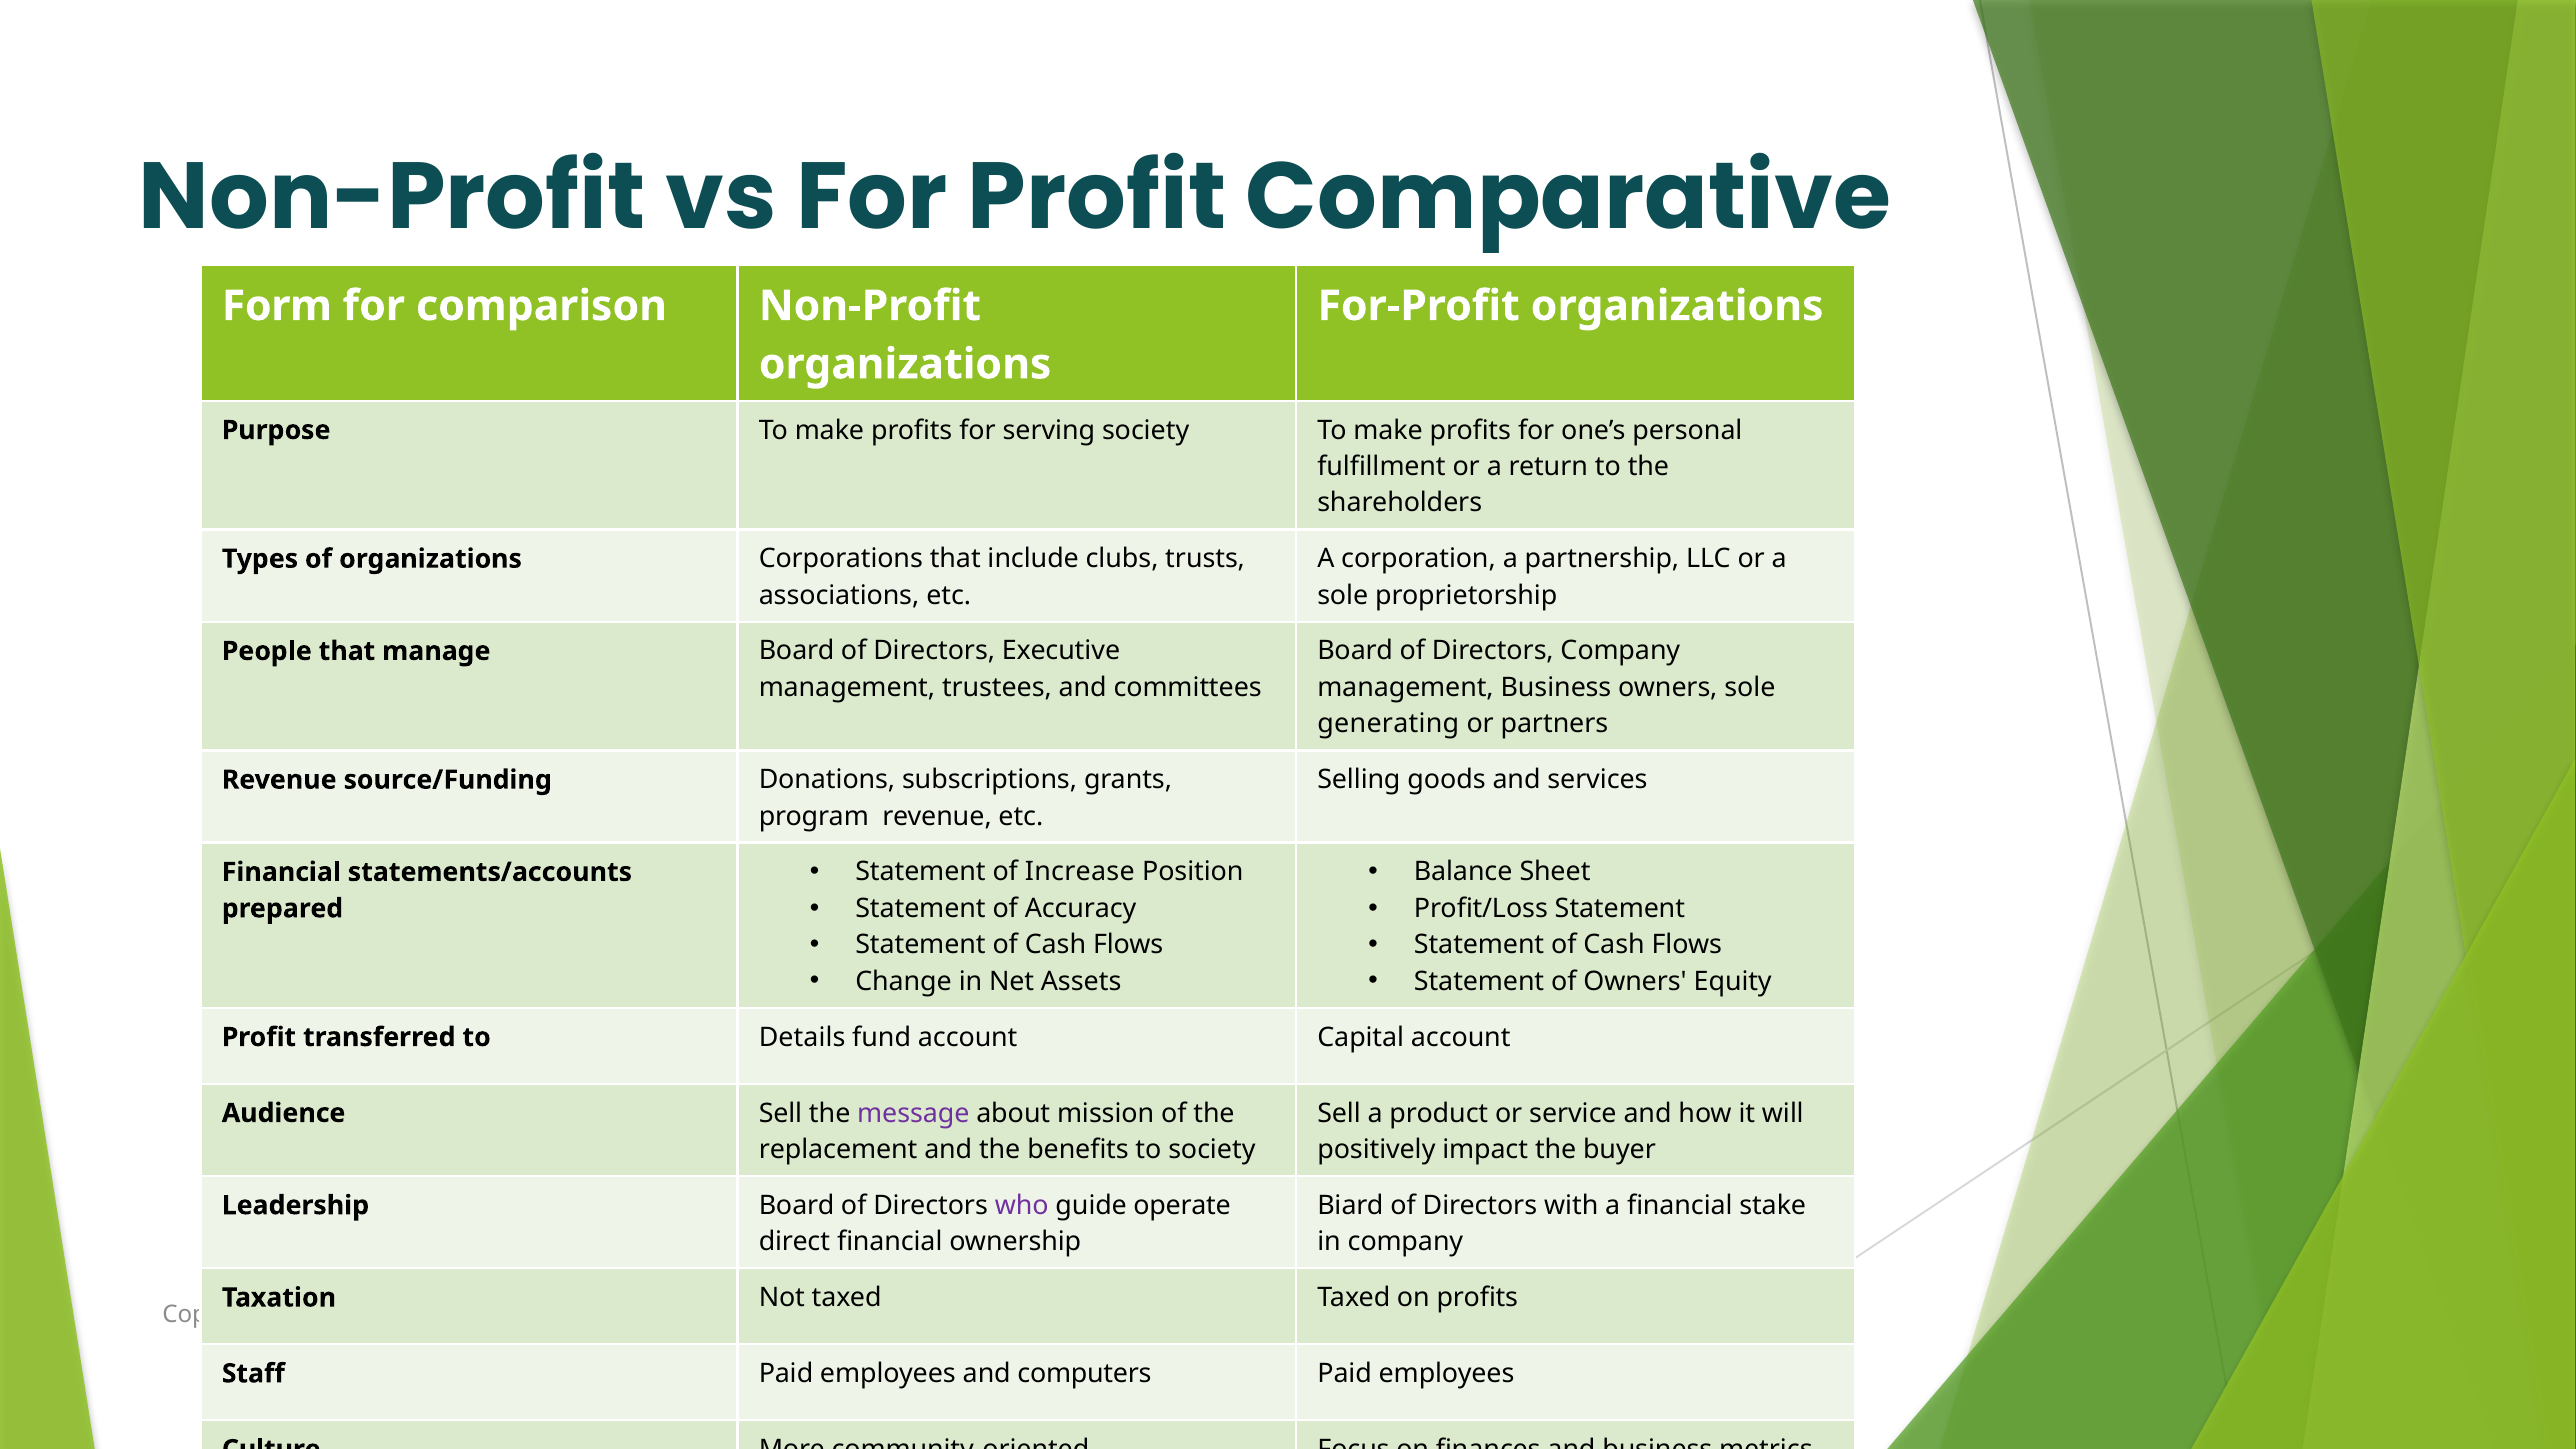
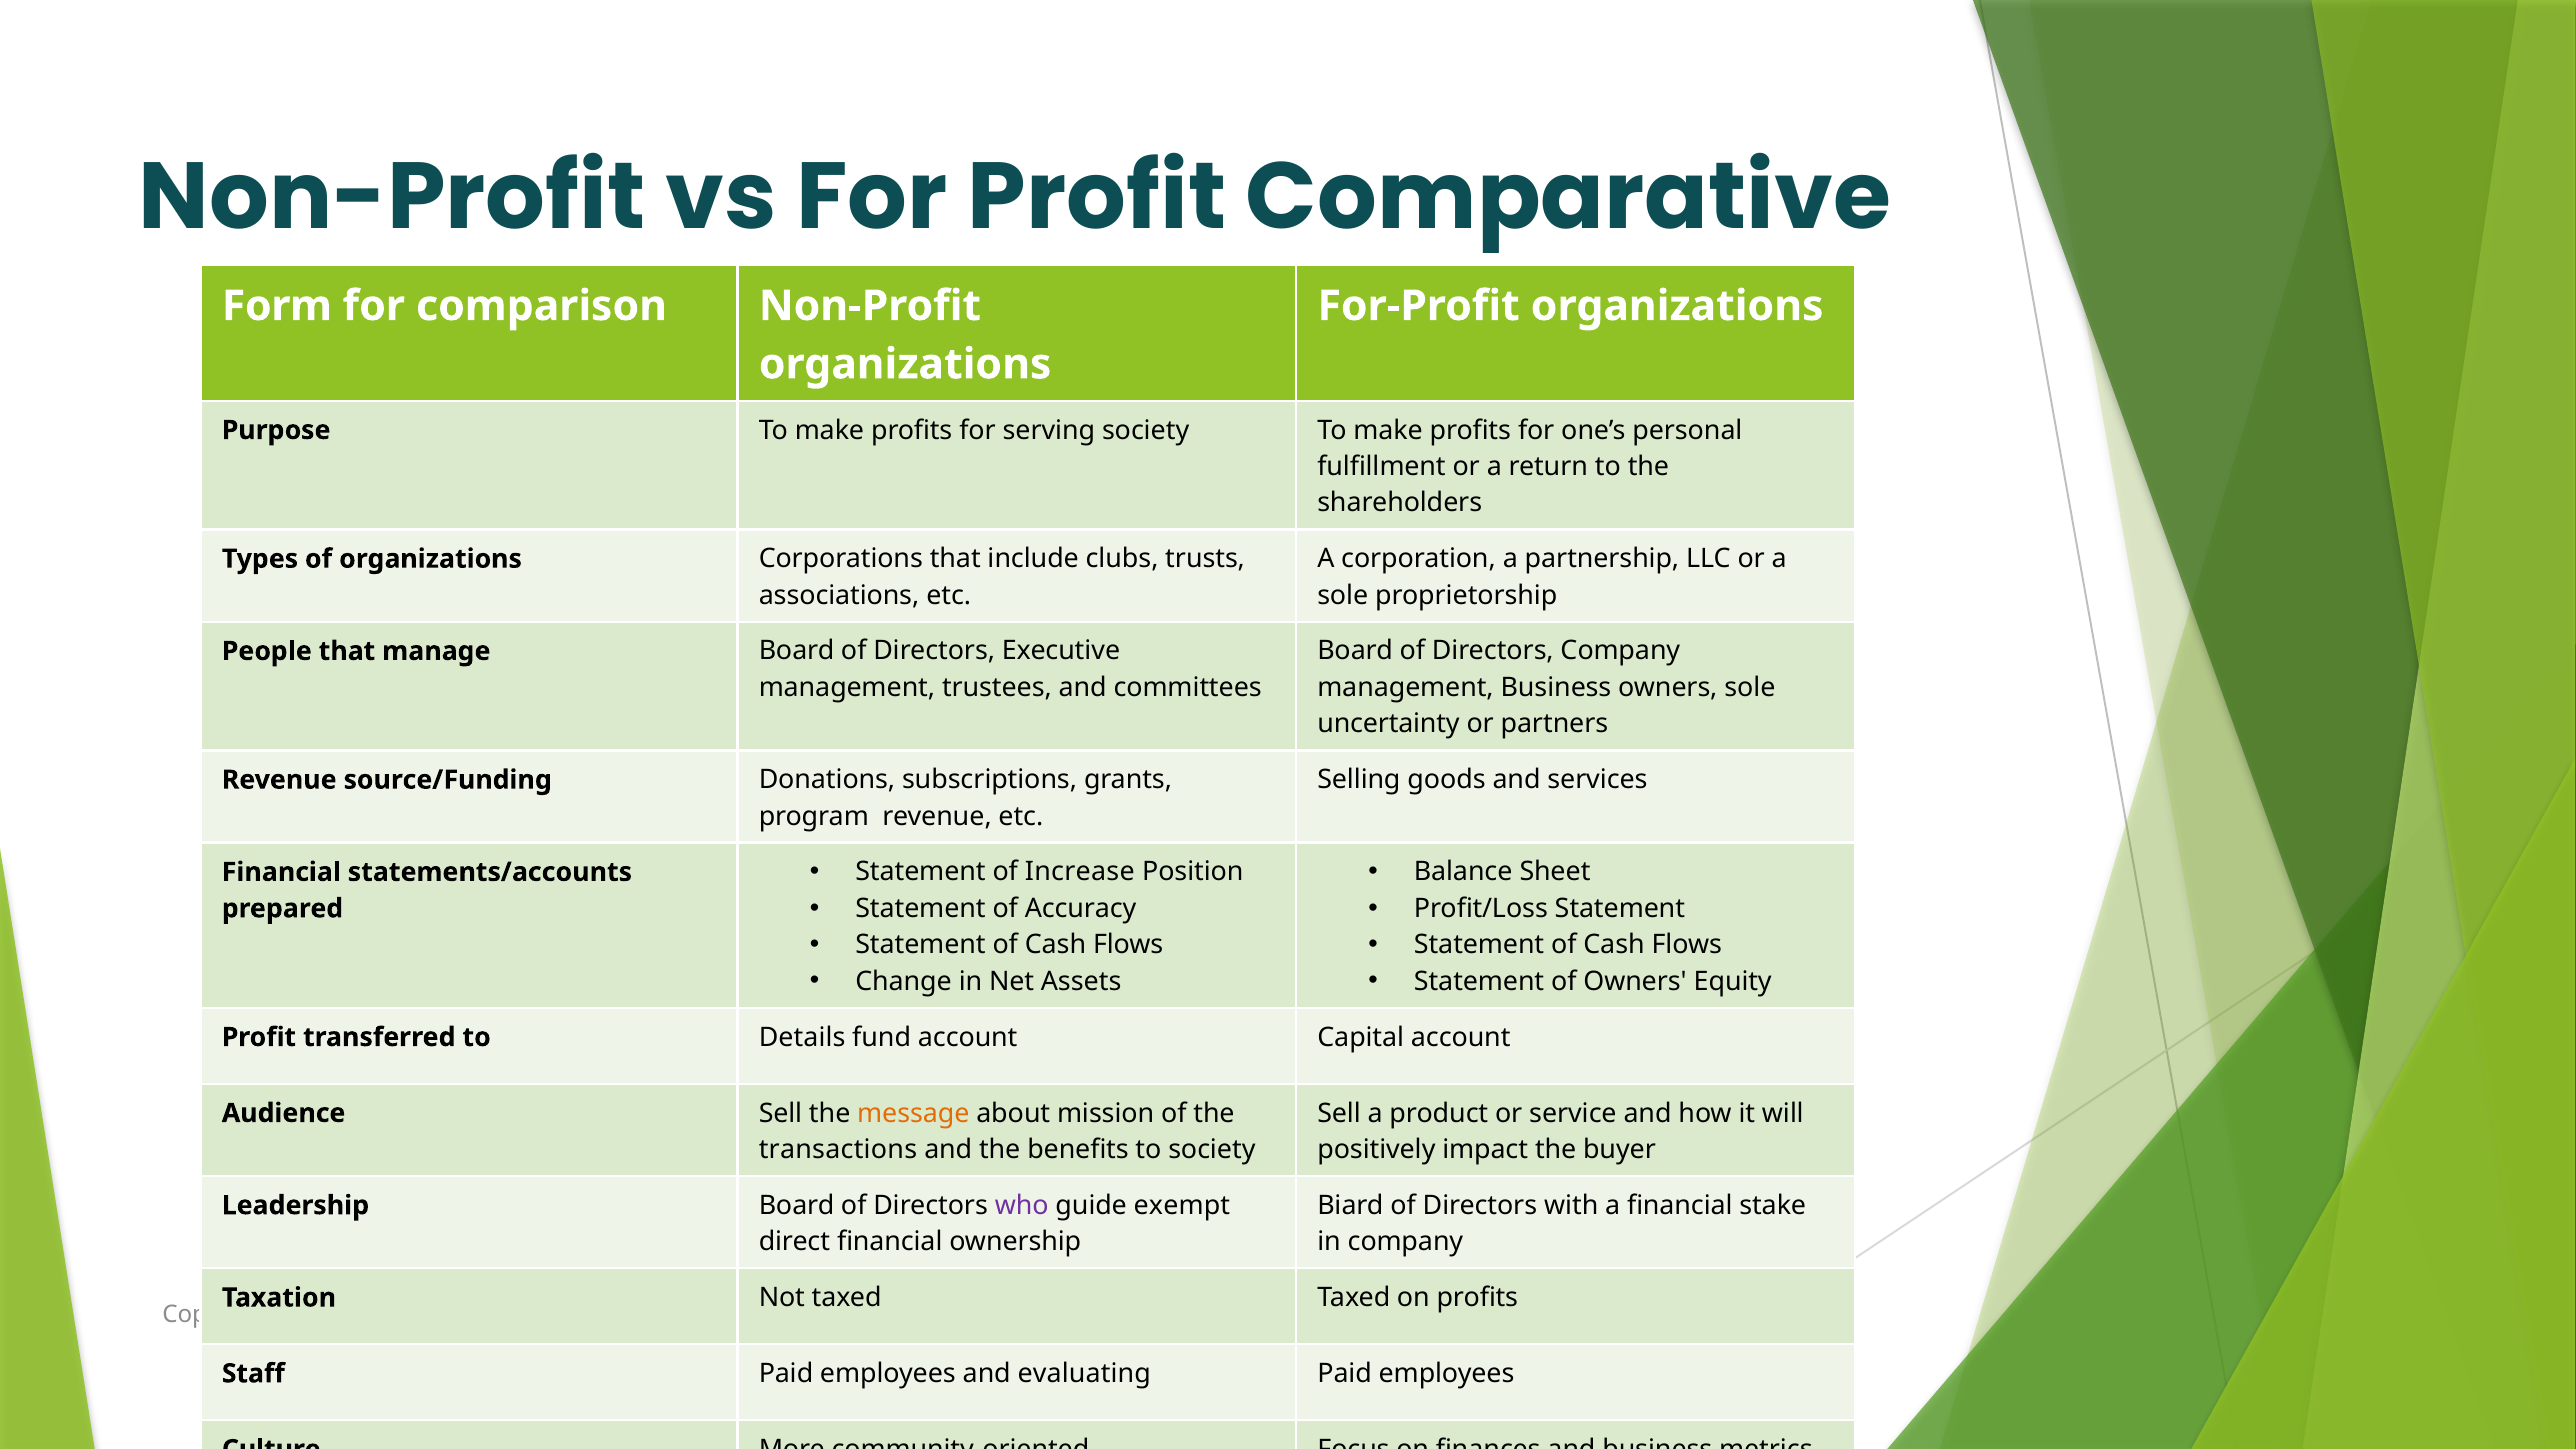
generating: generating -> uncertainty (1389, 724)
message colour: purple -> orange (913, 1113)
replacement: replacement -> transactions (838, 1150)
operate: operate -> exempt (1182, 1205)
computers: computers -> evaluating (1084, 1374)
